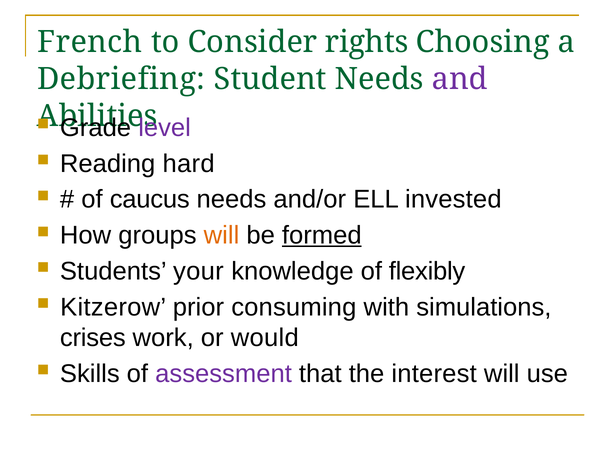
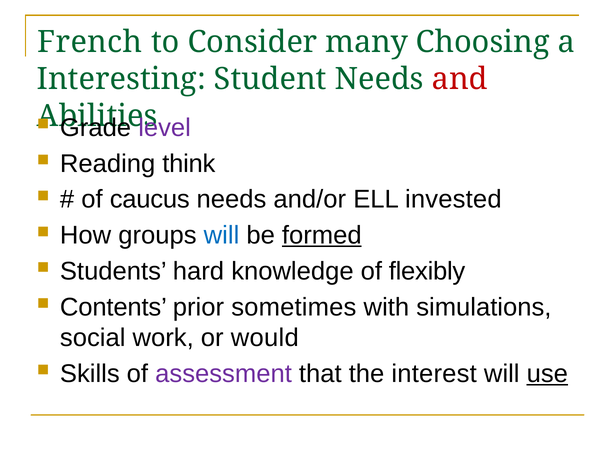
rights: rights -> many (367, 42)
Debriefing: Debriefing -> Interesting (121, 79)
and colour: purple -> red (460, 79)
hard: hard -> think (189, 164)
will colour: orange -> blue (222, 236)
your: your -> hard (198, 271)
Kitzerow: Kitzerow -> Contents (113, 307)
consuming: consuming -> sometimes (294, 307)
crises: crises -> social (93, 338)
use underline: none -> present (547, 374)
